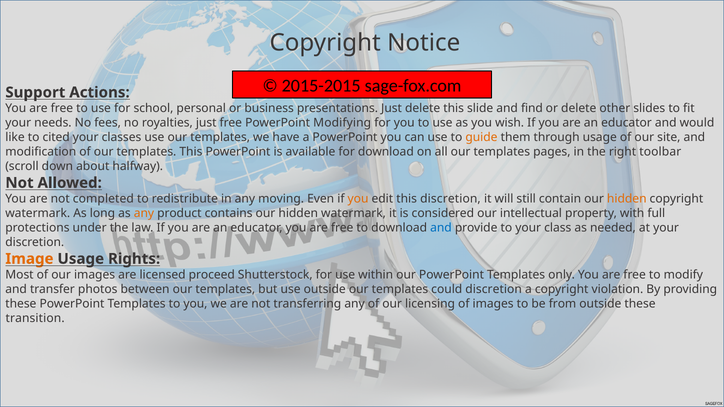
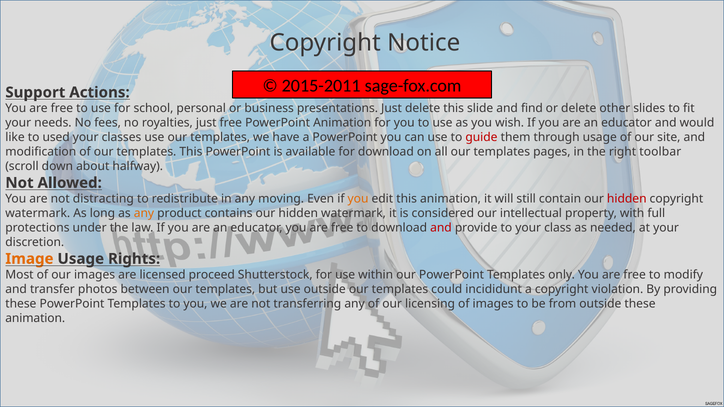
2015-2015: 2015-2015 -> 2015-2011 (321, 86)
PowerPoint Modifying: Modifying -> Animation (342, 123)
cited: cited -> used (56, 137)
guide colour: orange -> red (481, 137)
completed: completed -> distracting (103, 199)
this discretion: discretion -> animation (451, 199)
hidden colour: orange -> red (627, 199)
and colour: blue -> red (441, 228)
could discretion: discretion -> incididunt (494, 289)
transition: transition -> animation (35, 318)
